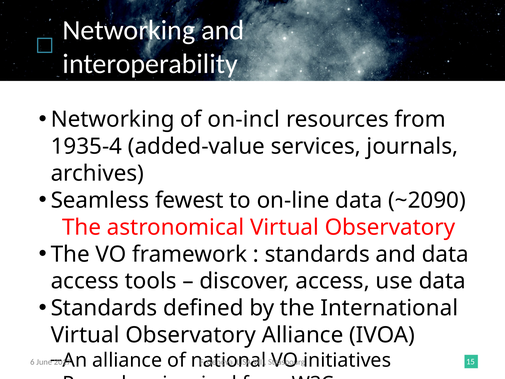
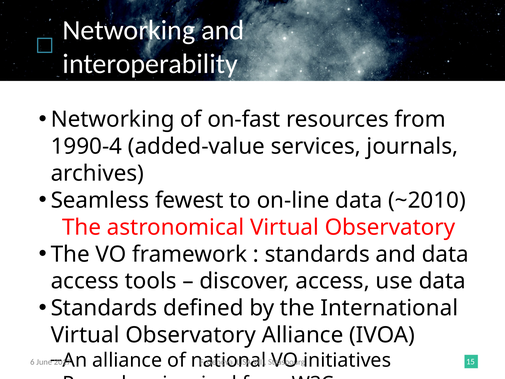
on-incl: on-incl -> on-fast (244, 119)
1935-4: 1935-4 -> 1990-4 (86, 146)
~2090: ~2090 -> ~2010 (427, 200)
